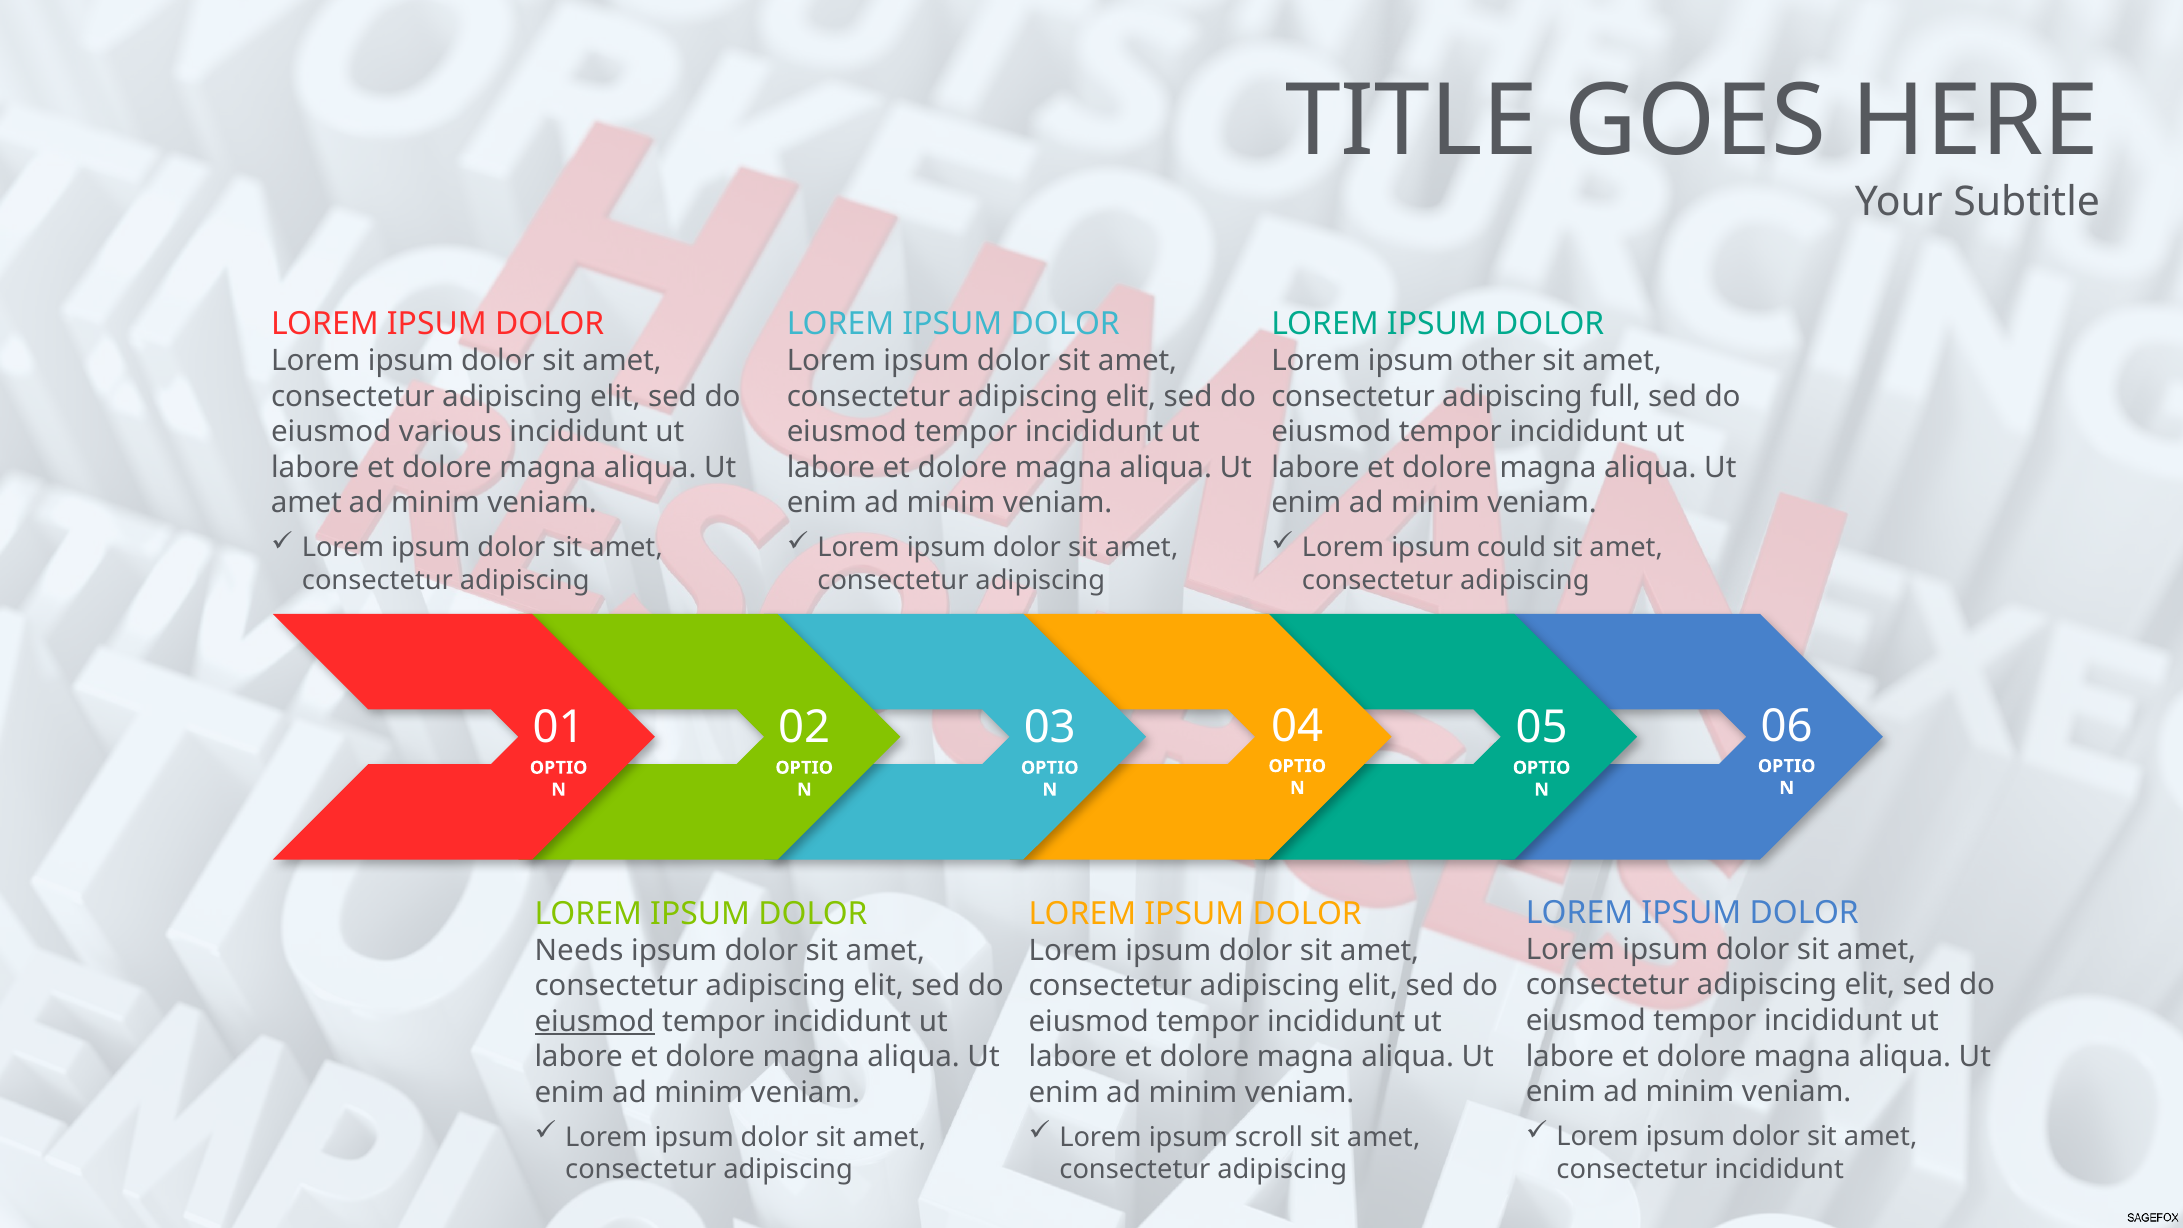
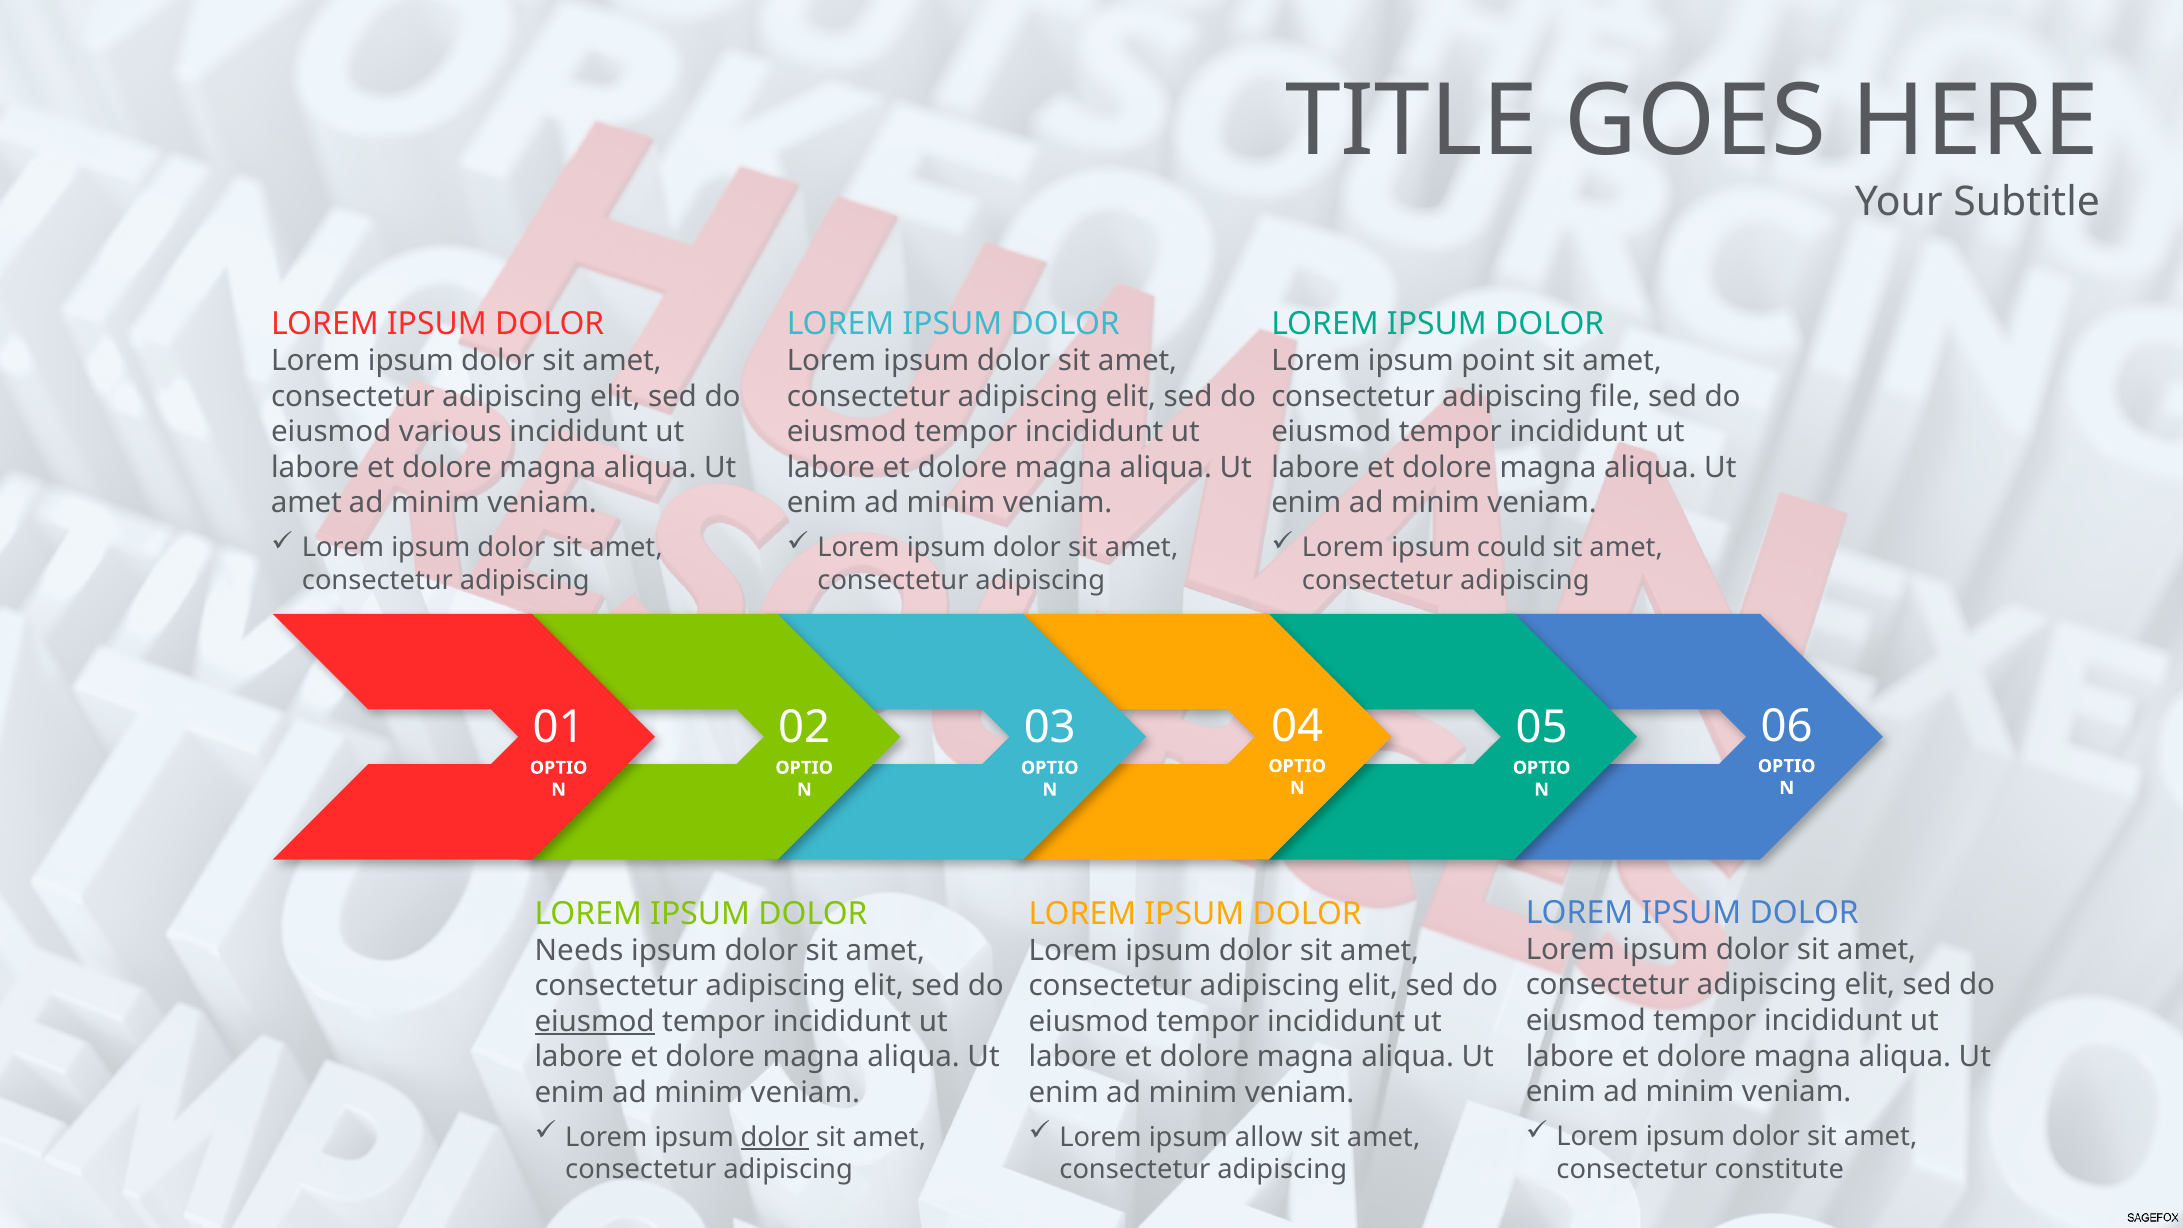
other: other -> point (1498, 361)
full: full -> file (1615, 396)
dolor underline: none -> present (775, 1137)
scroll: scroll -> allow (1269, 1137)
consectetur incididunt: incididunt -> constitute (1779, 1169)
